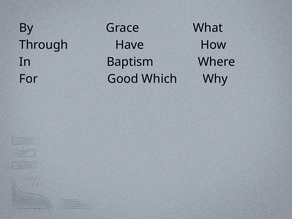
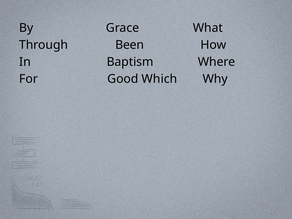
Have: Have -> Been (130, 45)
